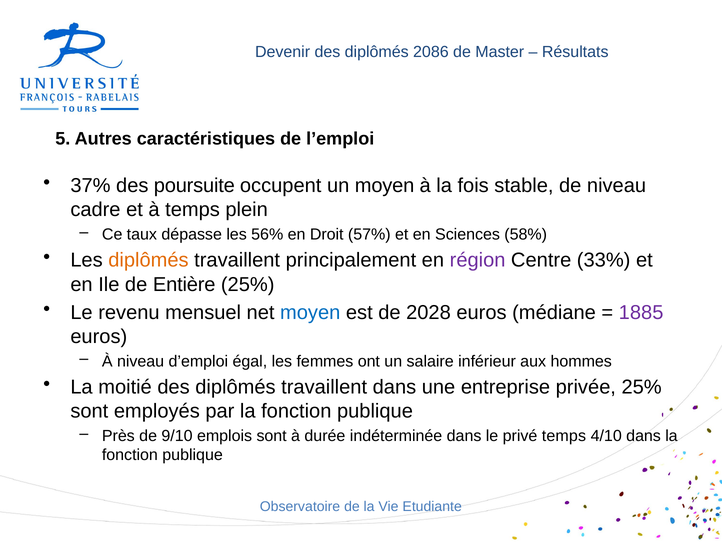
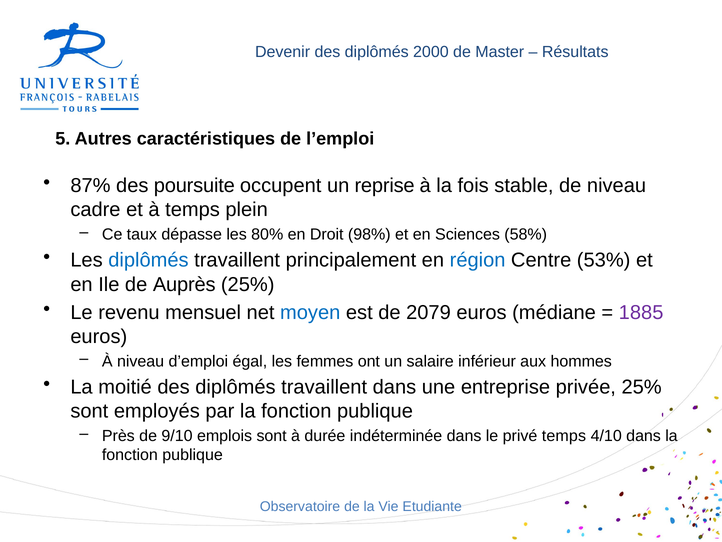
2086: 2086 -> 2000 (431, 52)
37%: 37% -> 87% (90, 185)
un moyen: moyen -> reprise (385, 185)
56%: 56% -> 80% (267, 234)
57%: 57% -> 98% (369, 234)
diplômés colour: orange -> blue (148, 260)
région colour: purple -> blue (478, 260)
33%: 33% -> 53% (604, 260)
Entière: Entière -> Auprès (184, 284)
2028: 2028 -> 2079 (428, 312)
